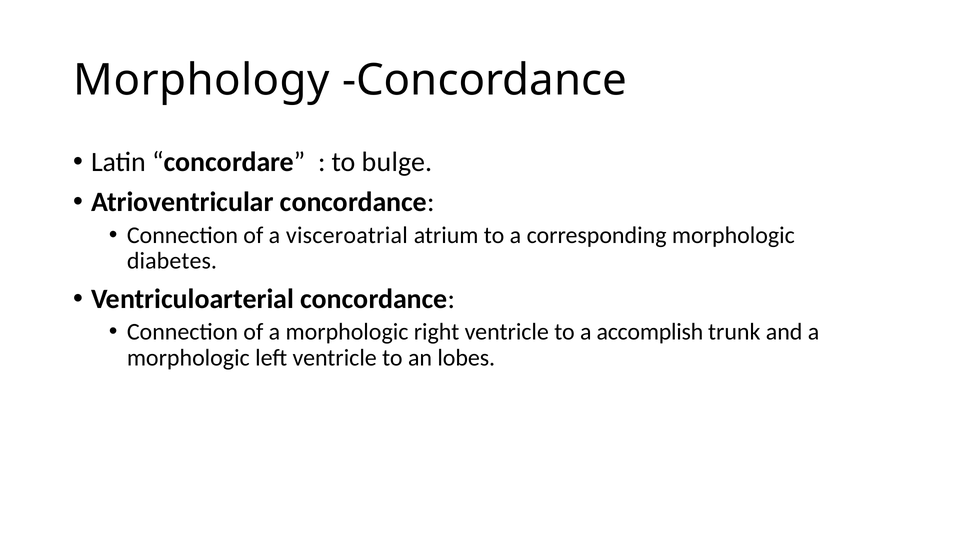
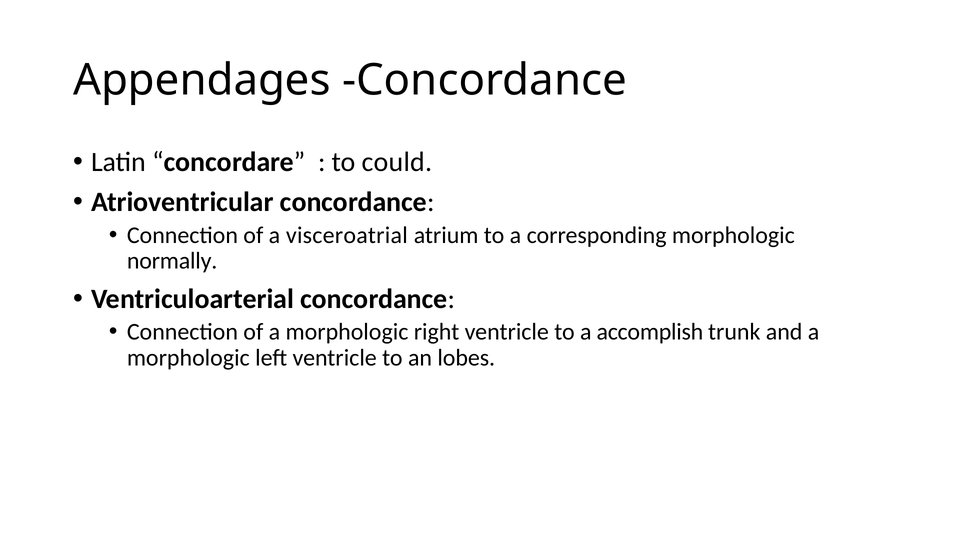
Morphology: Morphology -> Appendages (202, 80)
bulge: bulge -> could (397, 162)
diabetes: diabetes -> normally (172, 261)
